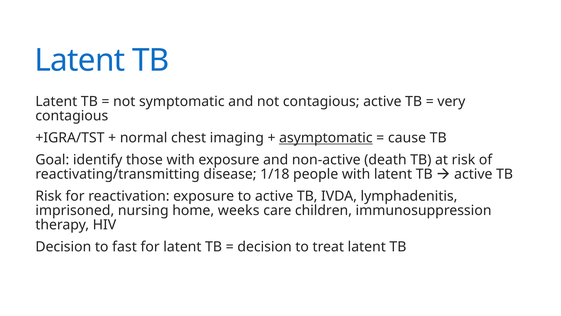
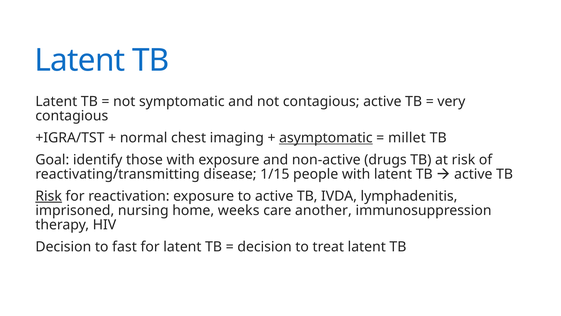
cause: cause -> millet (407, 138)
death: death -> drugs (385, 160)
1/18: 1/18 -> 1/15 (275, 174)
Risk underline: none -> present (49, 196)
children: children -> another (323, 210)
